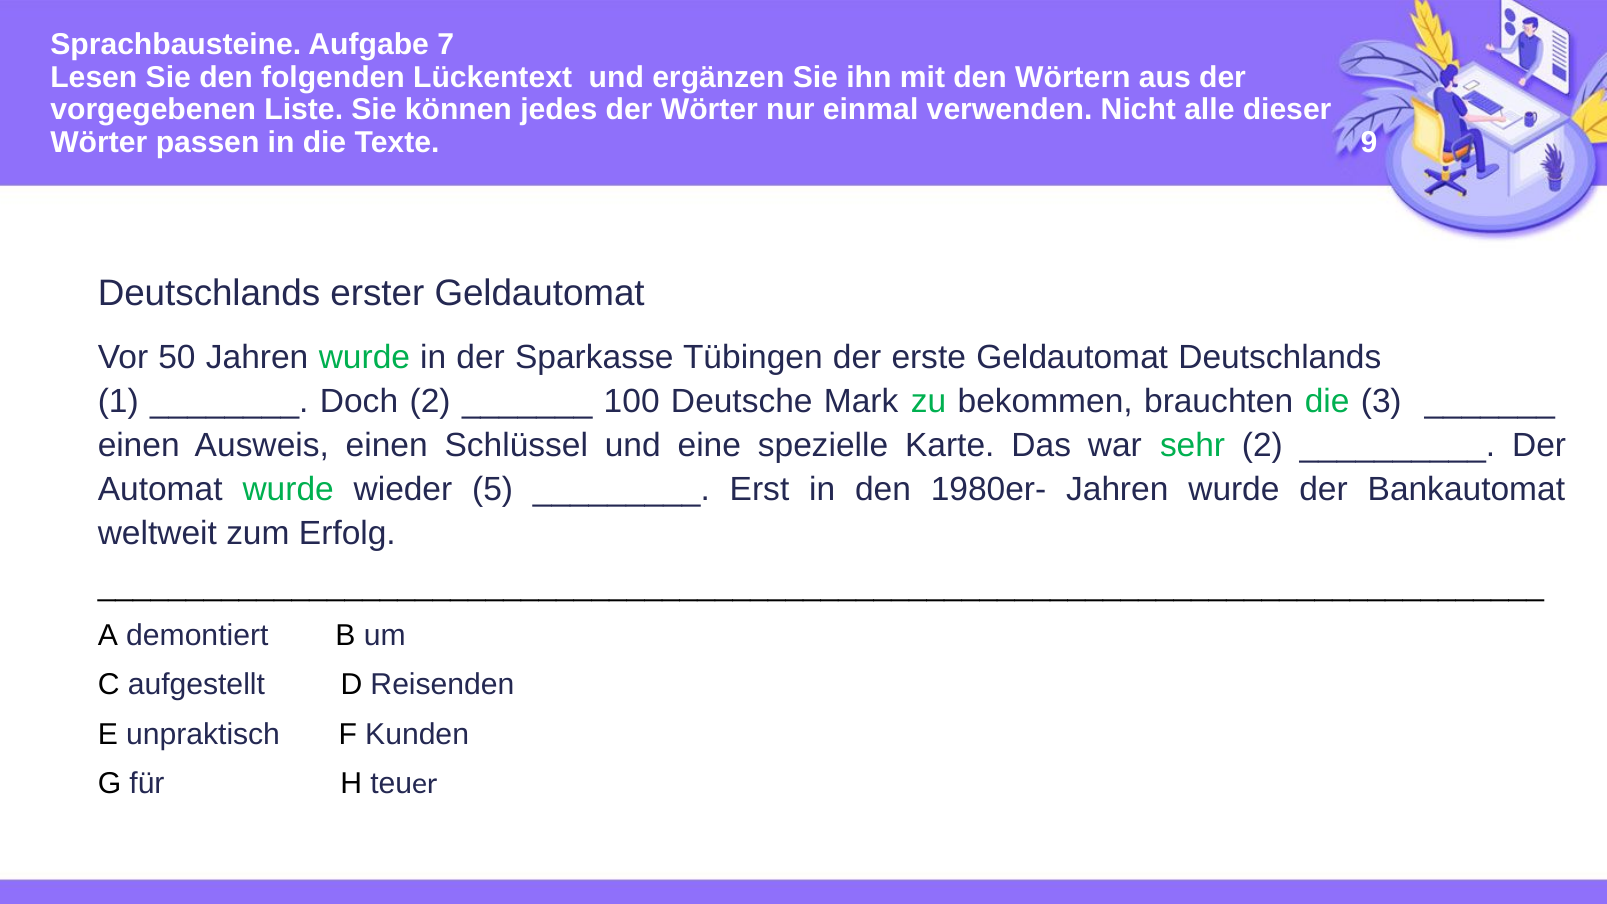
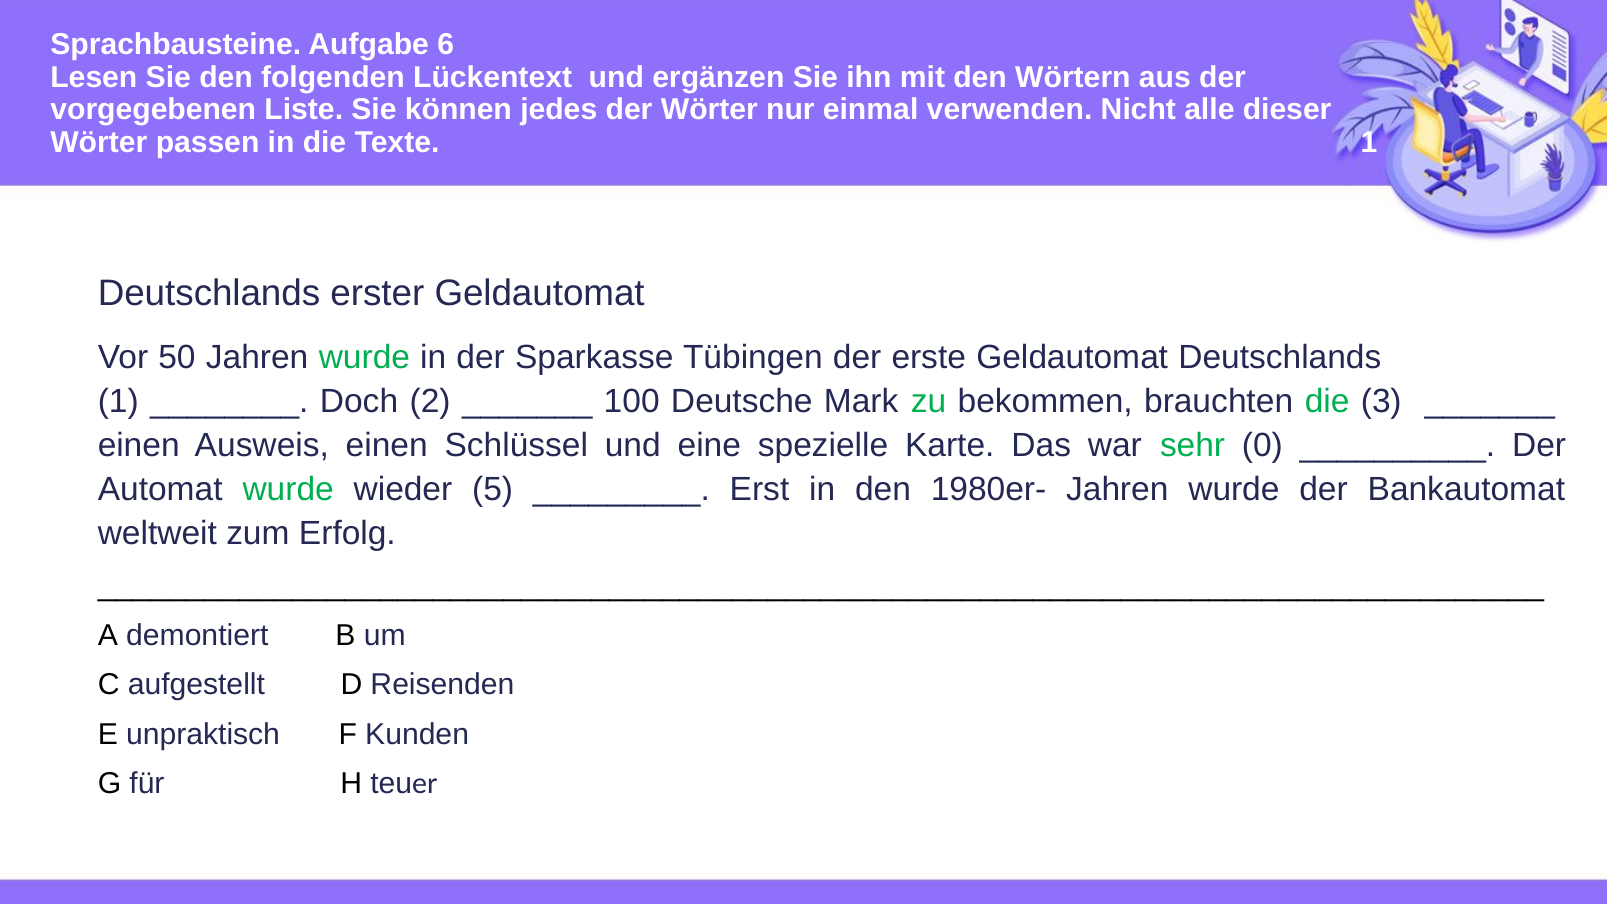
7: 7 -> 6 (446, 45)
Texte 9: 9 -> 1 (1369, 143)
sehr 2: 2 -> 0 (1262, 445)
